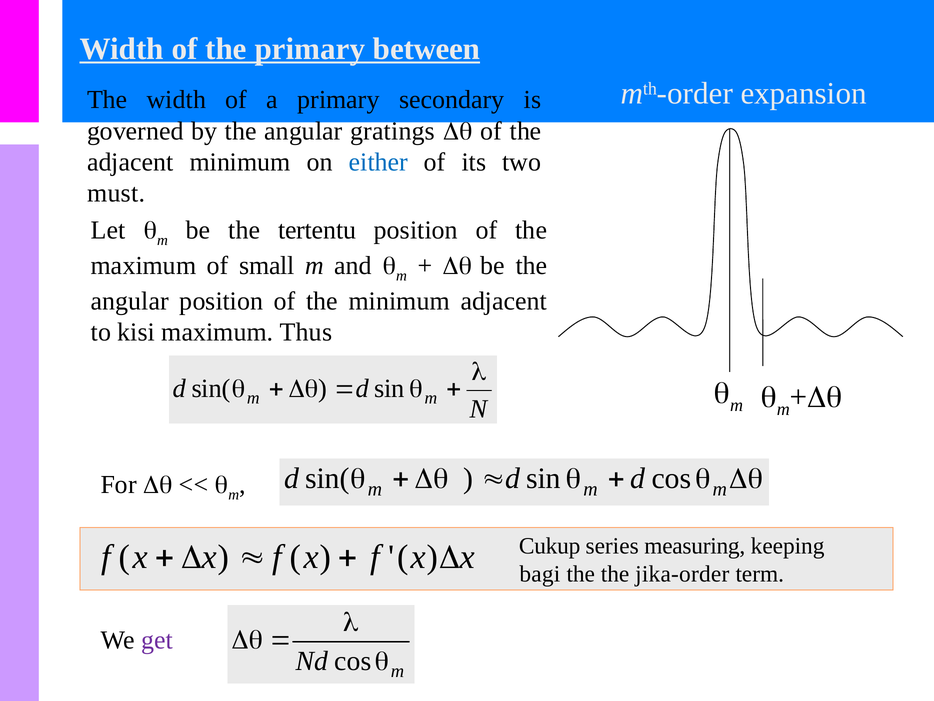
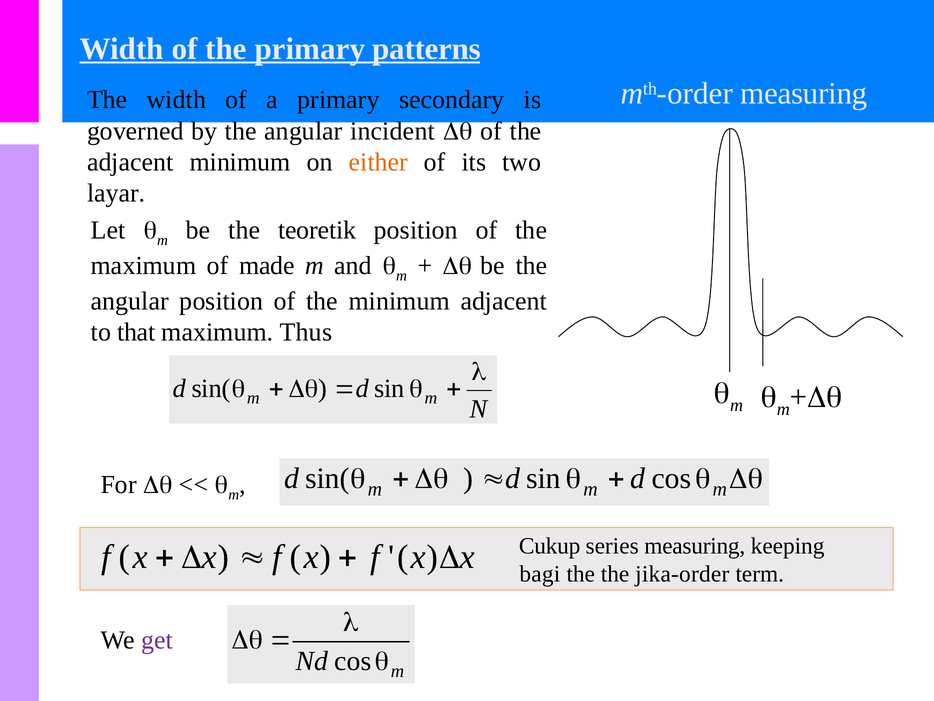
between: between -> patterns (427, 49)
mth-order expansion: expansion -> measuring (804, 94)
gratings: gratings -> incident (393, 131)
either colour: blue -> orange (378, 162)
must: must -> layar (116, 193)
tertentu: tertentu -> teoretik (317, 230)
small: small -> made (267, 266)
kisi: kisi -> that (136, 332)
